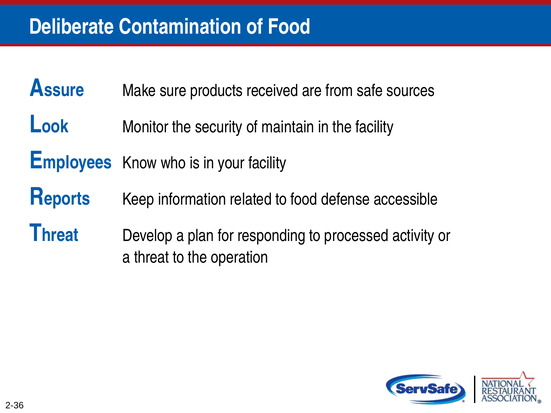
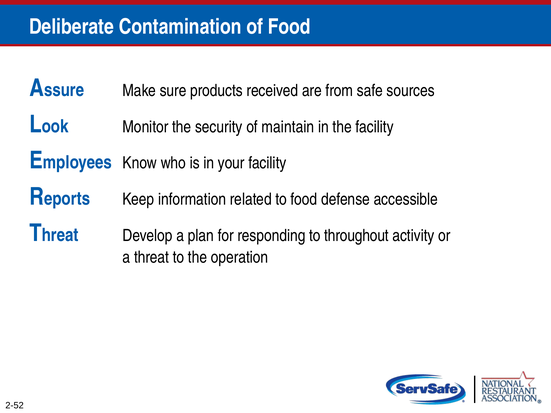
processed: processed -> throughout (357, 236)
2-36: 2-36 -> 2-52 (15, 406)
